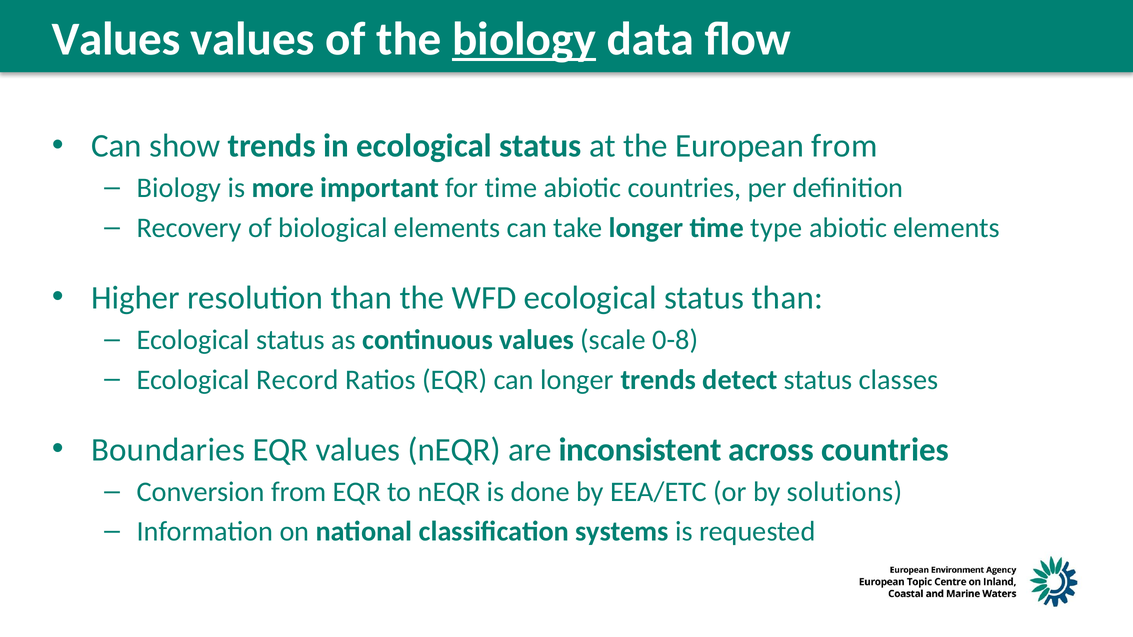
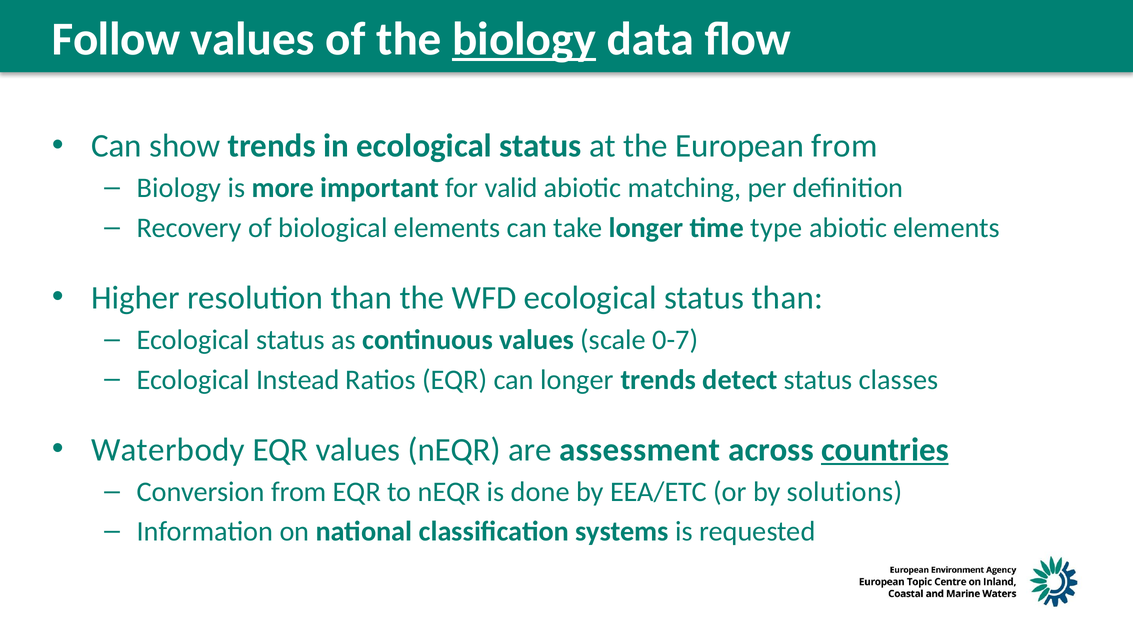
Values: Values -> Follow (116, 39)
for time: time -> valid (511, 188)
abiotic countries: countries -> matching (684, 188)
0-8: 0-8 -> 0-7 (675, 340)
Record: Record -> Instead (298, 380)
Boundaries: Boundaries -> Waterbody (168, 450)
inconsistent: inconsistent -> assessment (640, 450)
countries underline: none -> present (885, 450)
